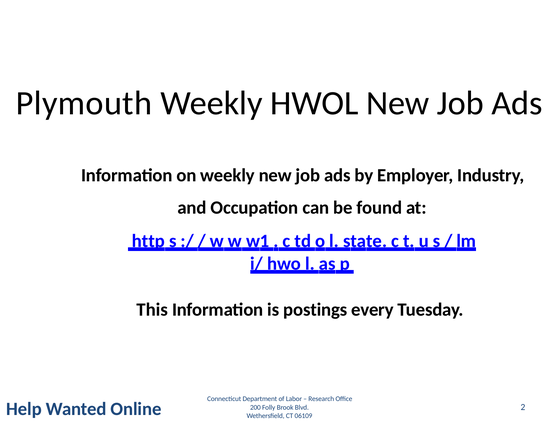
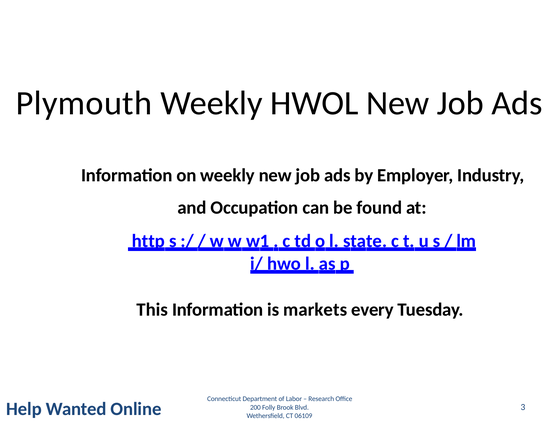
postings: postings -> markets (315, 310)
2: 2 -> 3 (523, 407)
